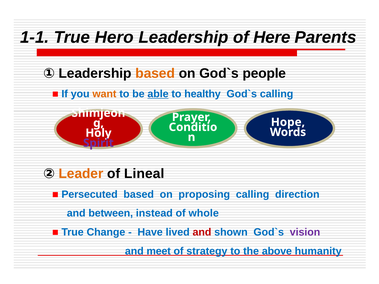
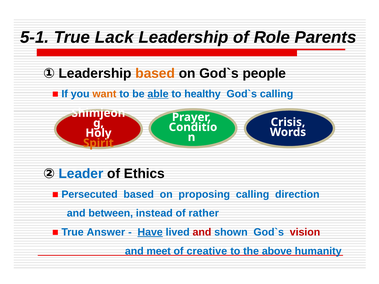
1-1: 1-1 -> 5-1 (35, 37)
Hero: Hero -> Lack (114, 37)
Here: Here -> Role (272, 37)
Hope: Hope -> Crisis (288, 122)
Spirit colour: purple -> orange (98, 143)
Leader colour: orange -> blue (81, 174)
Lineal: Lineal -> Ethics (144, 174)
whole: whole -> rather (204, 213)
Change: Change -> Answer (106, 232)
Have underline: none -> present (150, 232)
vision colour: purple -> red (305, 232)
strategy: strategy -> creative (207, 251)
